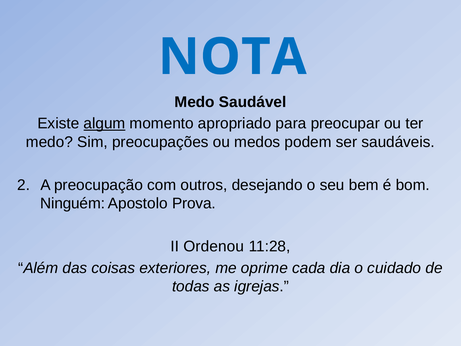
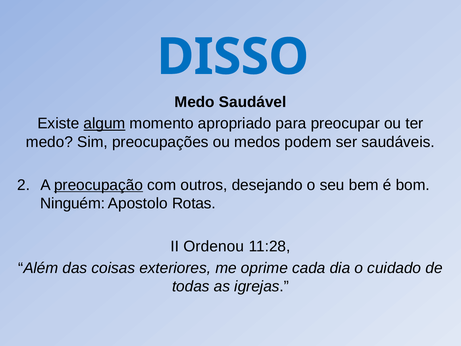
NOTA: NOTA -> DISSO (233, 57)
preocupação underline: none -> present (99, 185)
Prova: Prova -> Rotas (194, 203)
